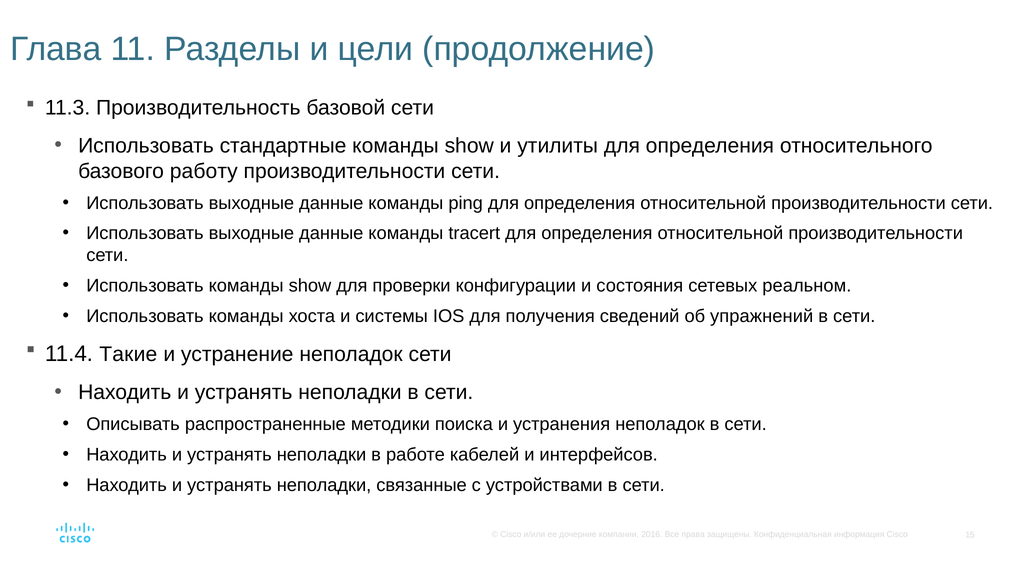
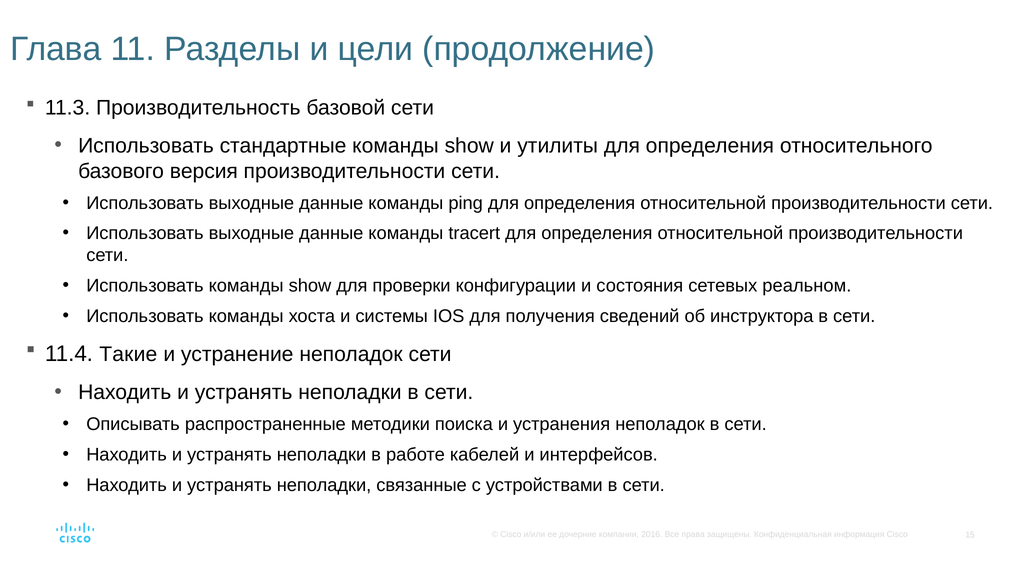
работу: работу -> версия (204, 171)
упражнений: упражнений -> инструктора (762, 316)
